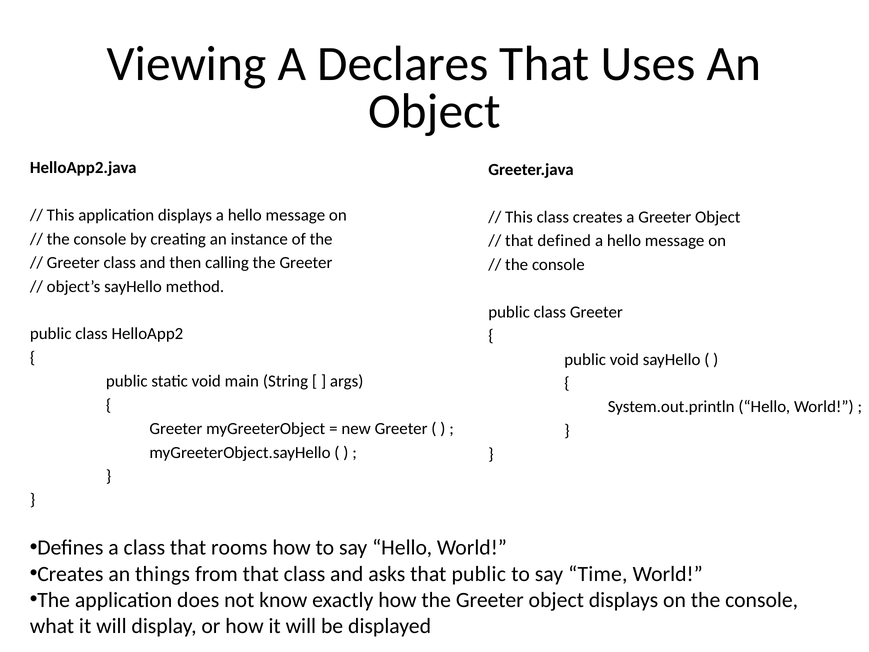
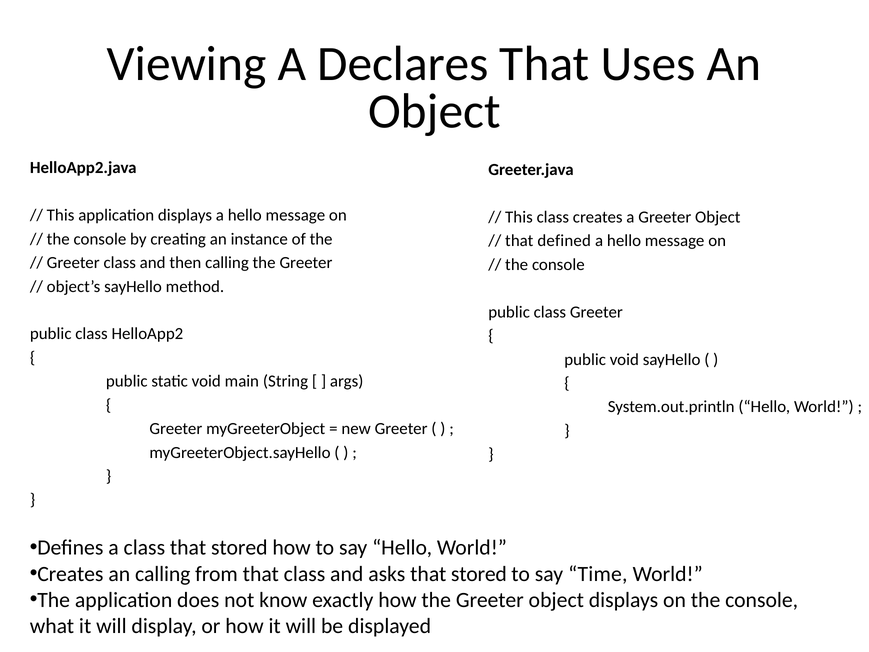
class that rooms: rooms -> stored (239, 548)
an things: things -> calling (163, 574)
asks that public: public -> stored (479, 574)
